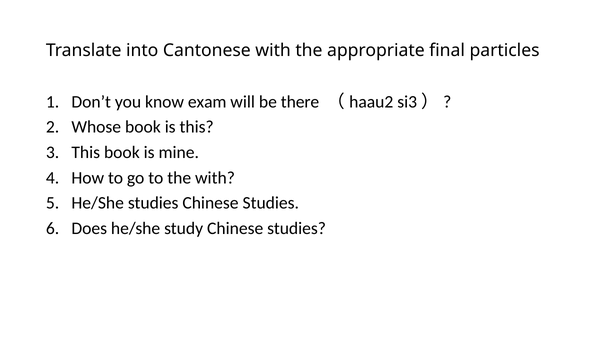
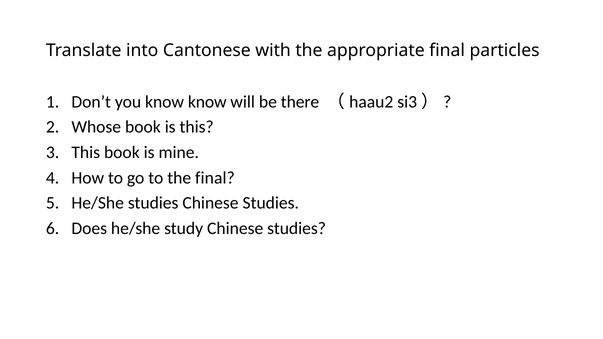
know exam: exam -> know (207, 102)
the with: with -> final (215, 178)
